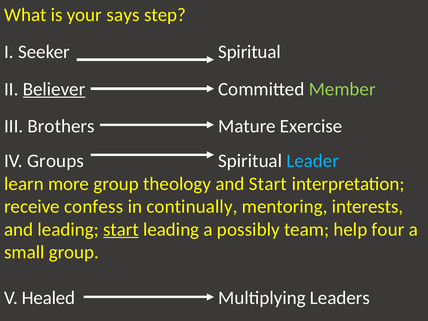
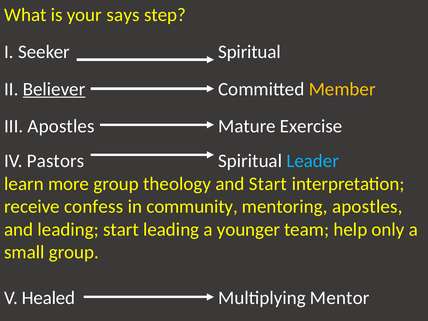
Member colour: light green -> yellow (342, 89)
III Brothers: Brothers -> Apostles (61, 126)
Groups: Groups -> Pastors (56, 161)
continually: continually -> community (192, 207)
mentoring interests: interests -> apostles (367, 207)
start underline: present -> none (121, 229)
possibly: possibly -> younger (248, 229)
four: four -> only (388, 229)
Leaders: Leaders -> Mentor (340, 298)
